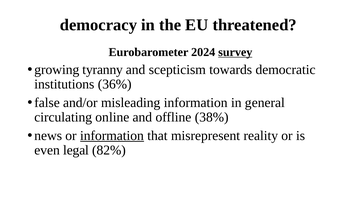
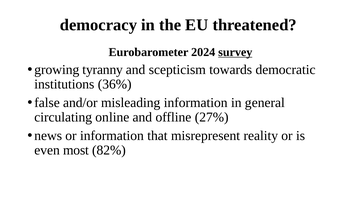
38%: 38% -> 27% (212, 117)
information underline: present -> none (112, 136)
legal: legal -> most (76, 150)
